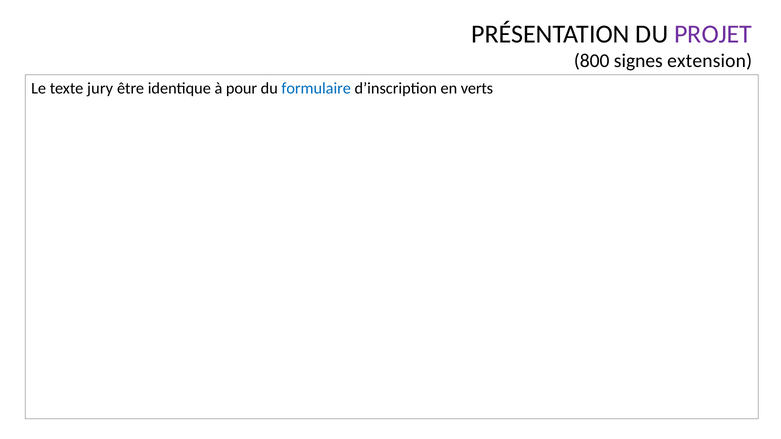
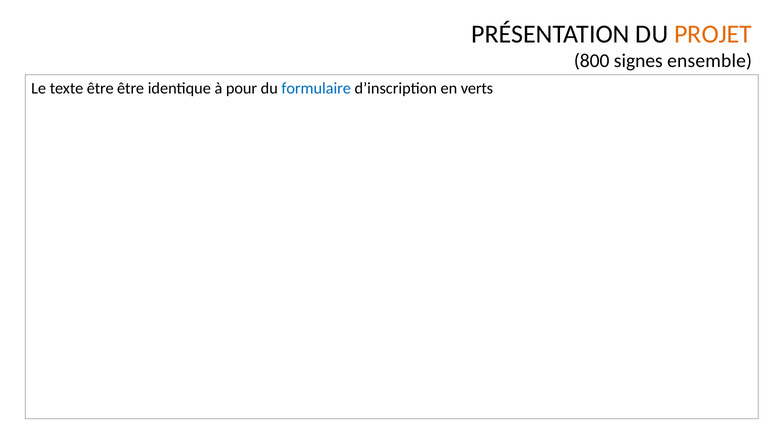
PROJET colour: purple -> orange (713, 34)
extension: extension -> ensemble (710, 61)
texte jury: jury -> être (100, 89)
